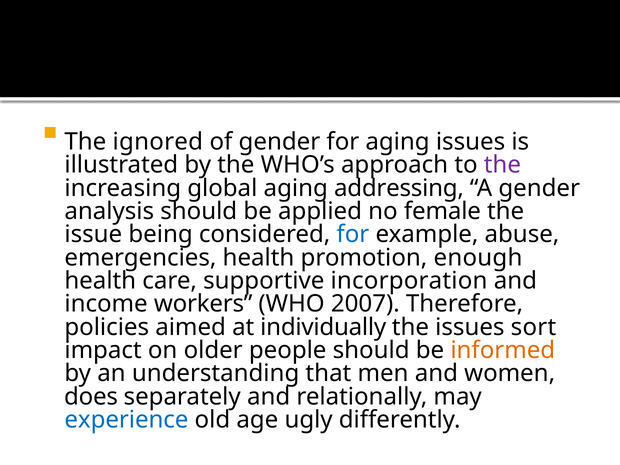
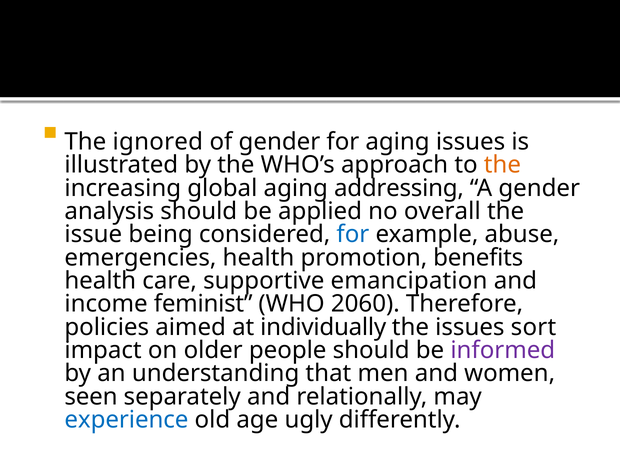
the colour: purple -> orange (502, 165)
female: female -> overall (442, 211)
enough: enough -> benefits (478, 258)
incorporation: incorporation -> emancipation (409, 281)
workers: workers -> feminist (203, 304)
2007: 2007 -> 2060 (365, 304)
informed colour: orange -> purple (503, 350)
does: does -> seen (91, 397)
